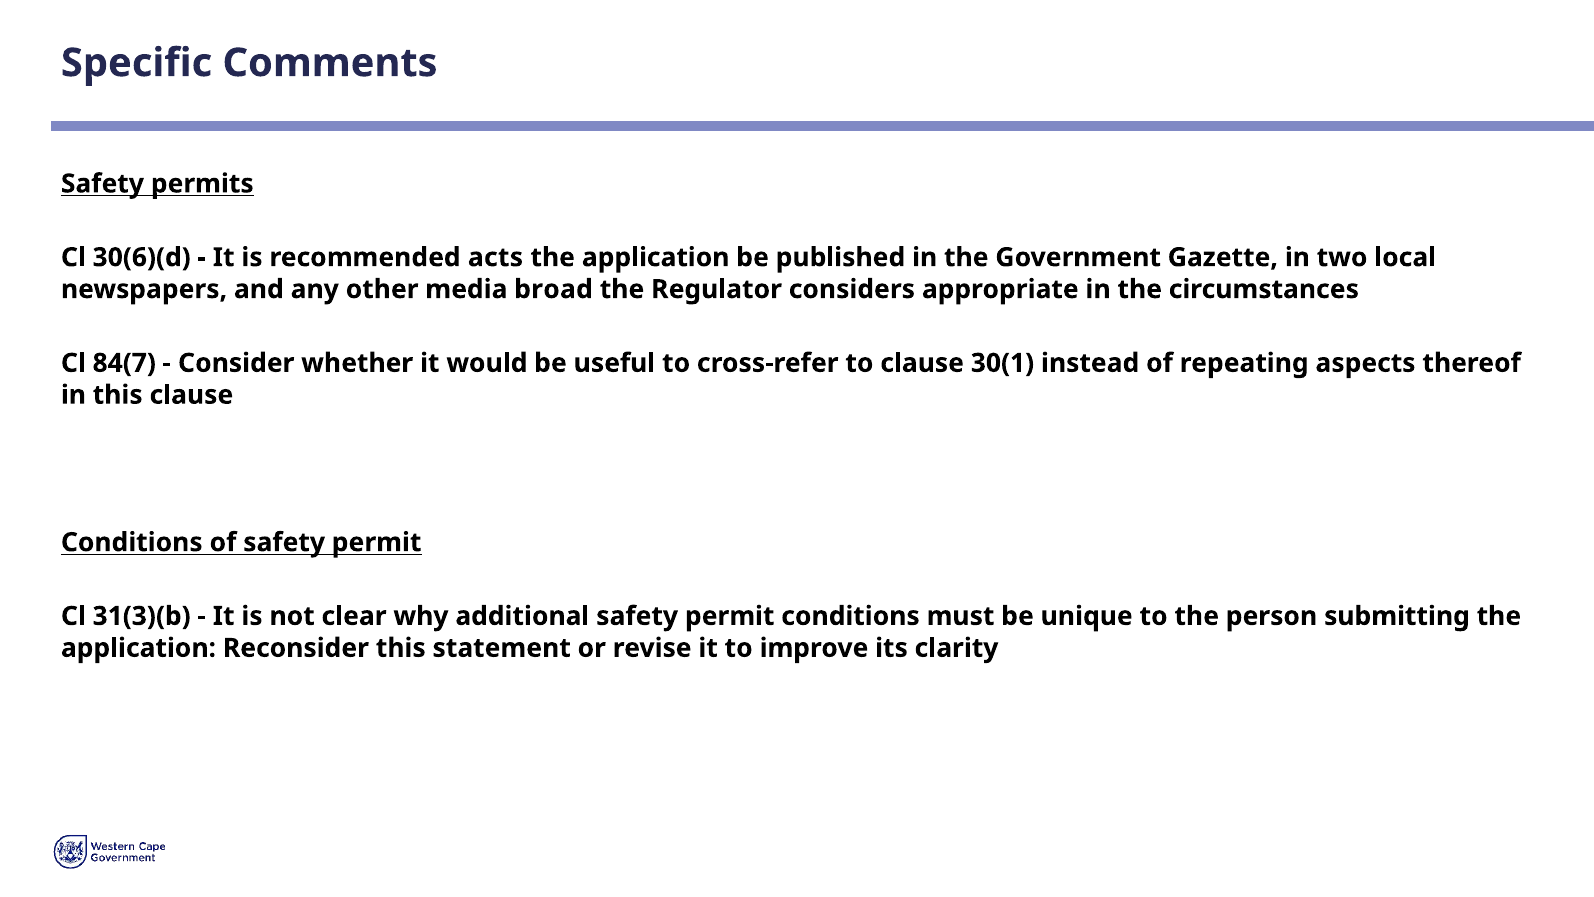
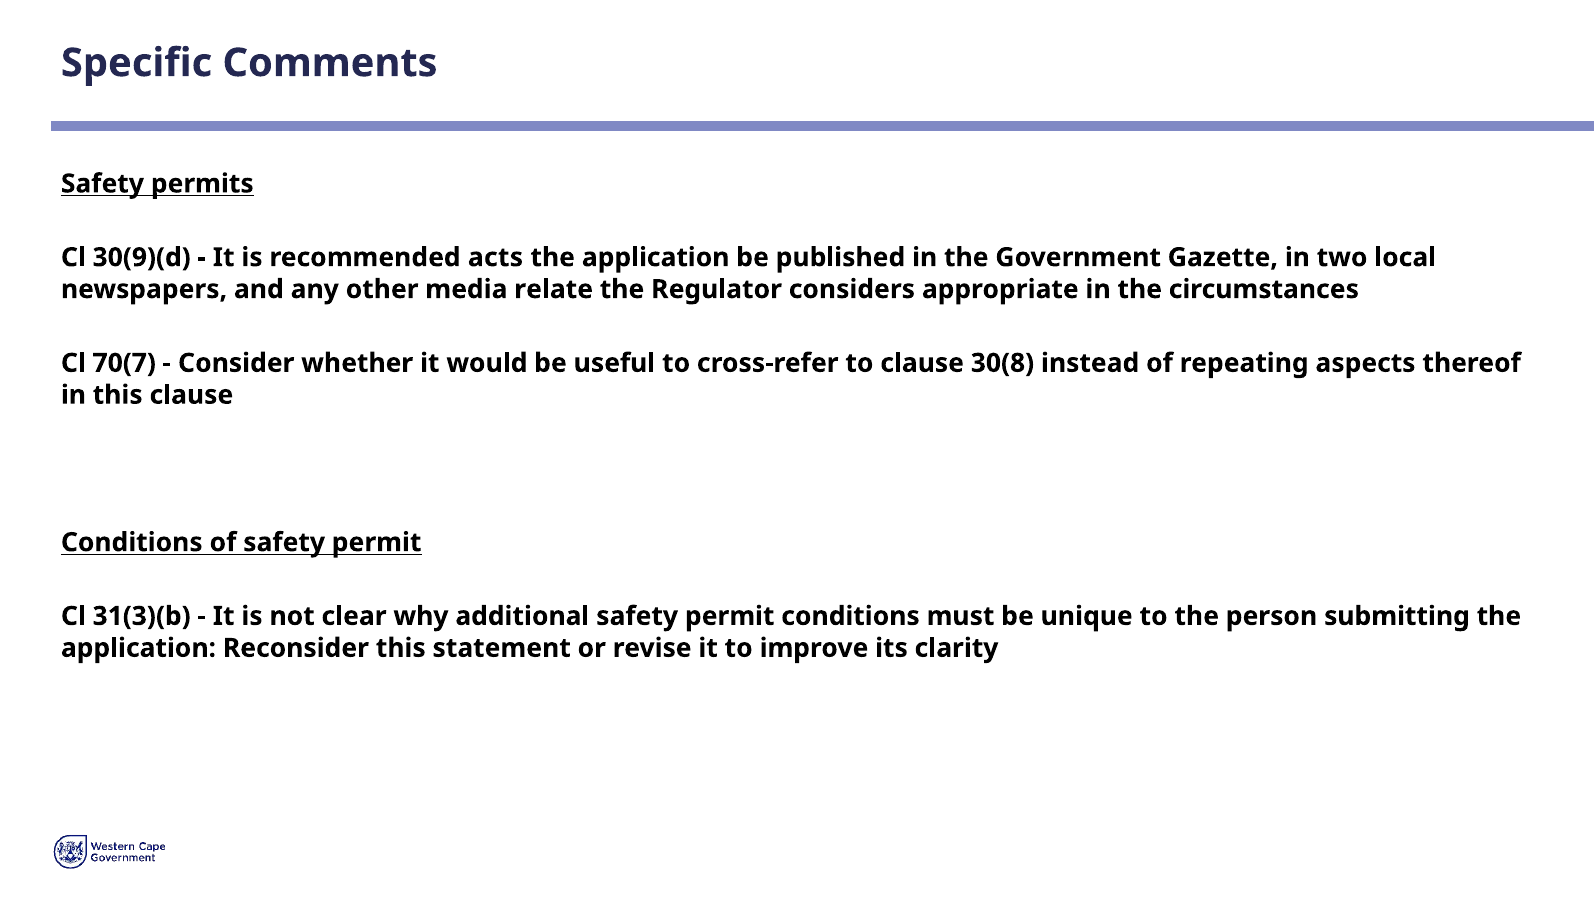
30(6)(d: 30(6)(d -> 30(9)(d (142, 257)
broad: broad -> relate (554, 289)
84(7: 84(7 -> 70(7 (124, 363)
30(1: 30(1 -> 30(8 (1002, 363)
